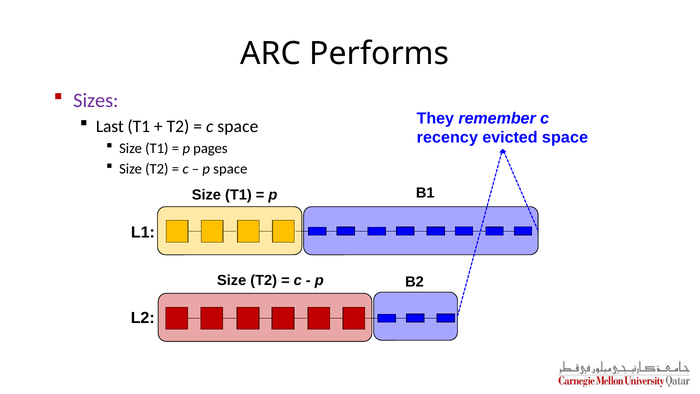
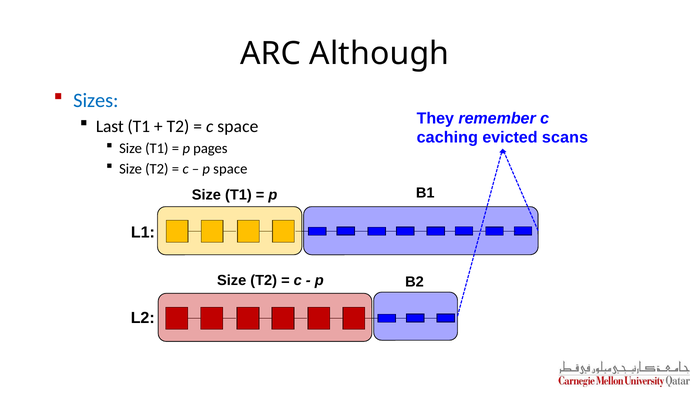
Performs: Performs -> Although (379, 54)
Sizes colour: purple -> blue (96, 100)
recency: recency -> caching (447, 138)
evicted space: space -> scans (565, 138)
